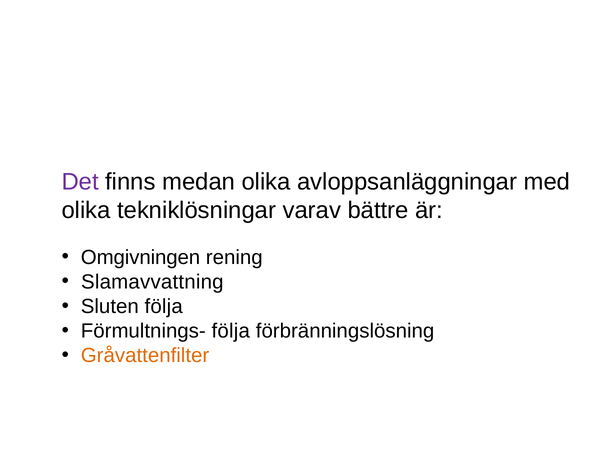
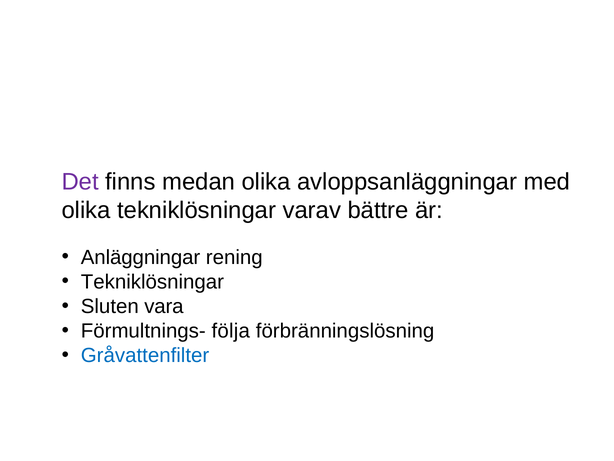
Omgivningen: Omgivningen -> Anläggningar (141, 257)
Slamavvattning: Slamavvattning -> Tekniklösningar (152, 282)
Sluten följa: följa -> vara (164, 306)
Gråvattenfilter colour: orange -> blue (145, 355)
